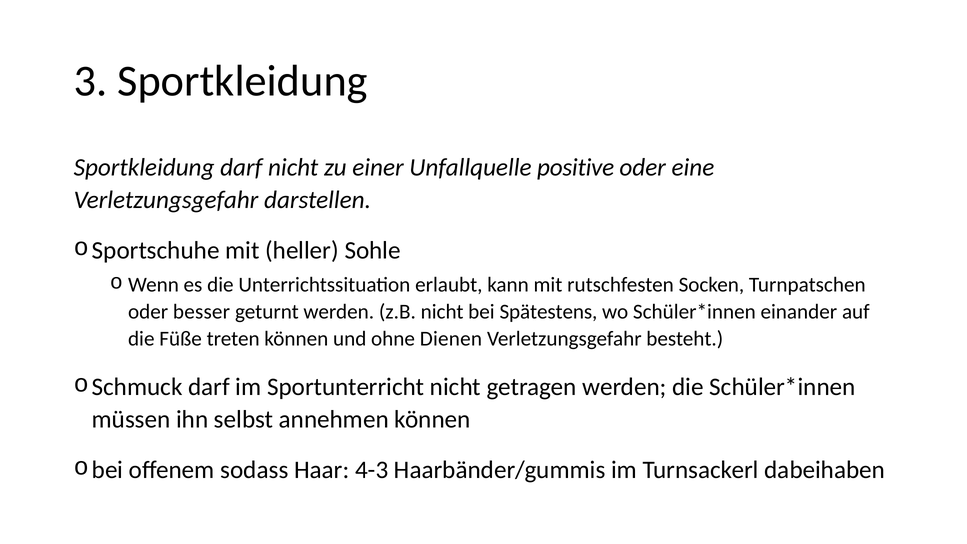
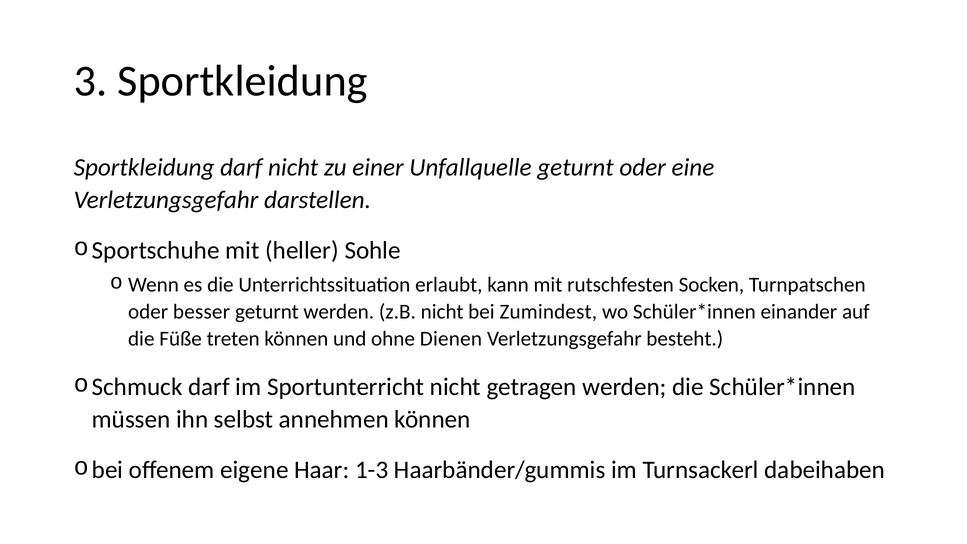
Unfallquelle positive: positive -> geturnt (575, 167)
Spätestens: Spätestens -> Zumindest (548, 312)
sodass: sodass -> eigene (254, 470)
4-3: 4-3 -> 1-3 (372, 470)
